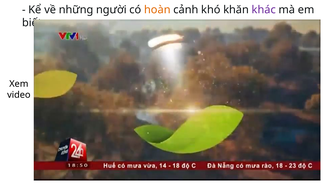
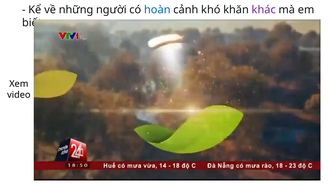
hoàn colour: orange -> blue (157, 10)
